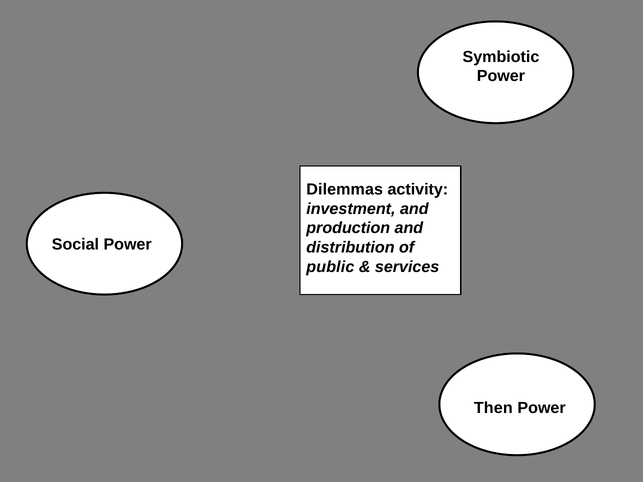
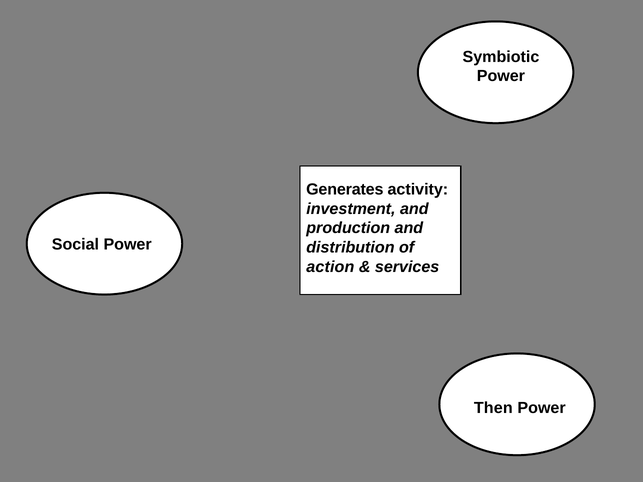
Dilemmas: Dilemmas -> Generates (345, 190)
public: public -> action (330, 267)
